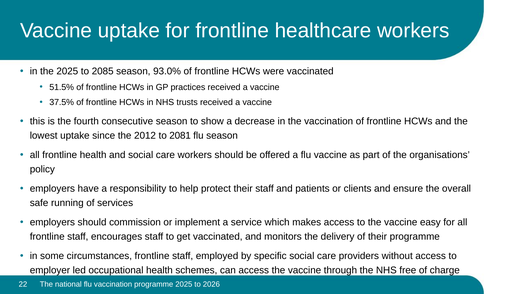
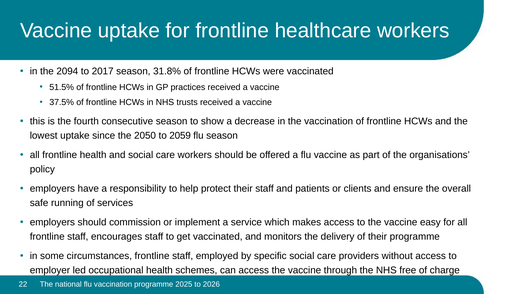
the 2025: 2025 -> 2094 (67, 71)
2085: 2085 -> 2017 (103, 71)
93.0%: 93.0% -> 31.8% (167, 71)
2012: 2012 -> 2050 (145, 135)
2081: 2081 -> 2059 (180, 135)
